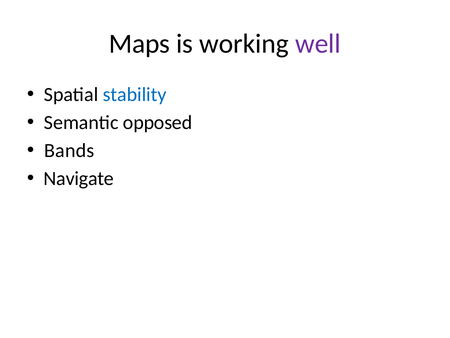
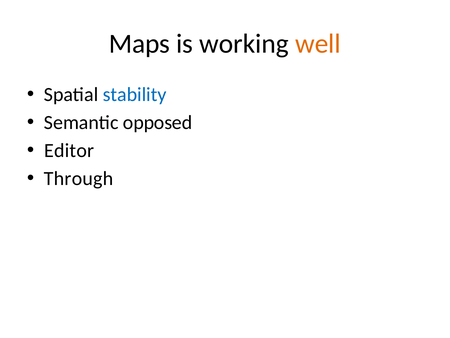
well colour: purple -> orange (318, 44)
Bands: Bands -> Editor (69, 150)
Navigate: Navigate -> Through (79, 178)
